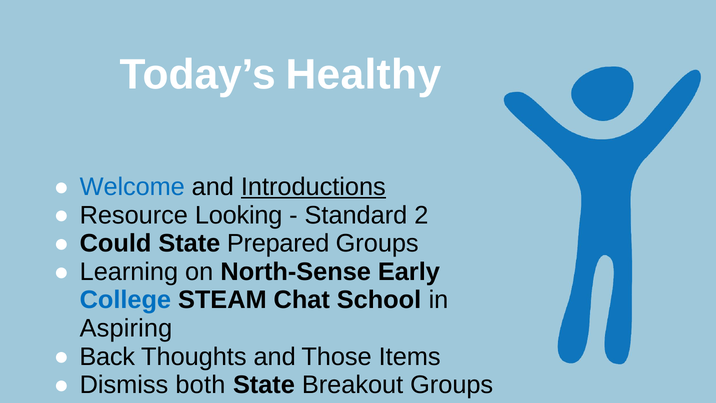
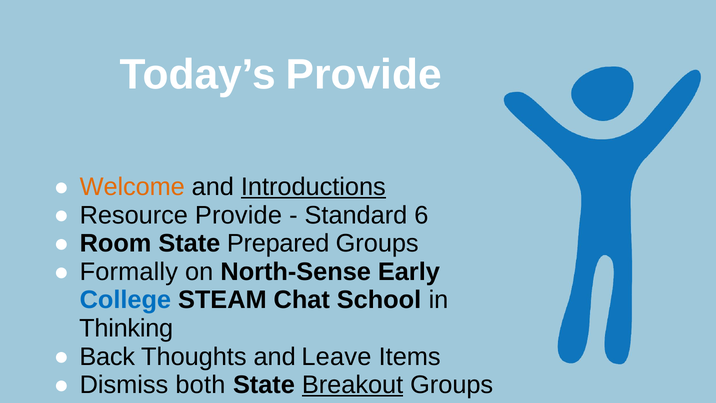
Today’s Healthy: Healthy -> Provide (364, 75)
Welcome colour: blue -> orange (132, 187)
Resource Looking: Looking -> Provide (238, 215)
2: 2 -> 6 (421, 215)
Could: Could -> Room (116, 243)
Learning: Learning -> Formally (129, 272)
Aspiring: Aspiring -> Thinking (126, 328)
Those: Those -> Leave (336, 356)
Breakout underline: none -> present (353, 385)
